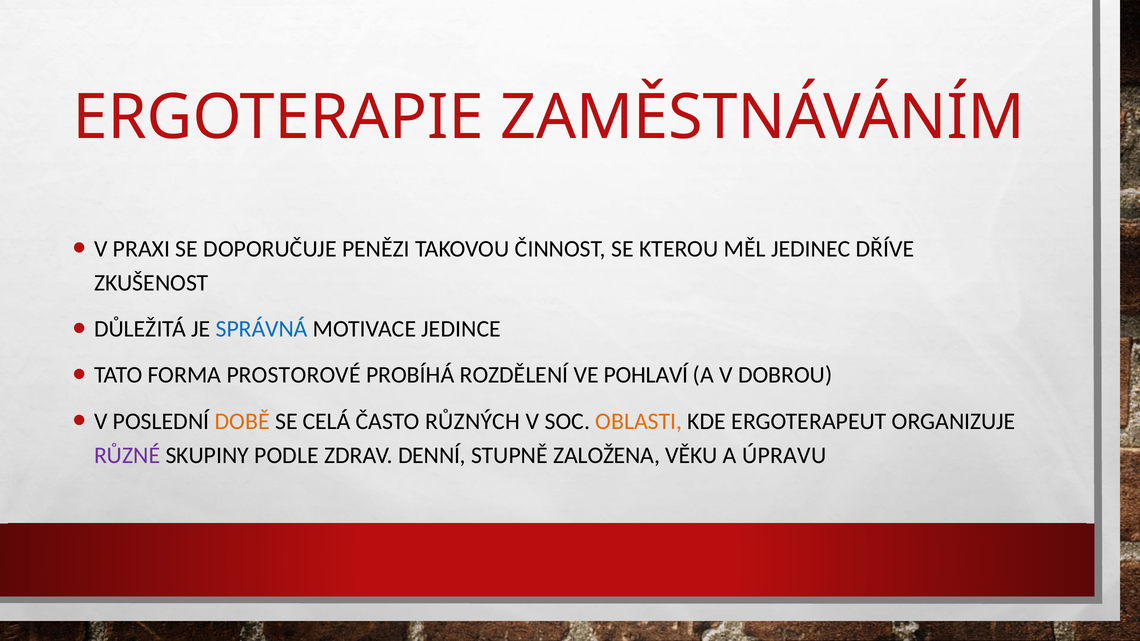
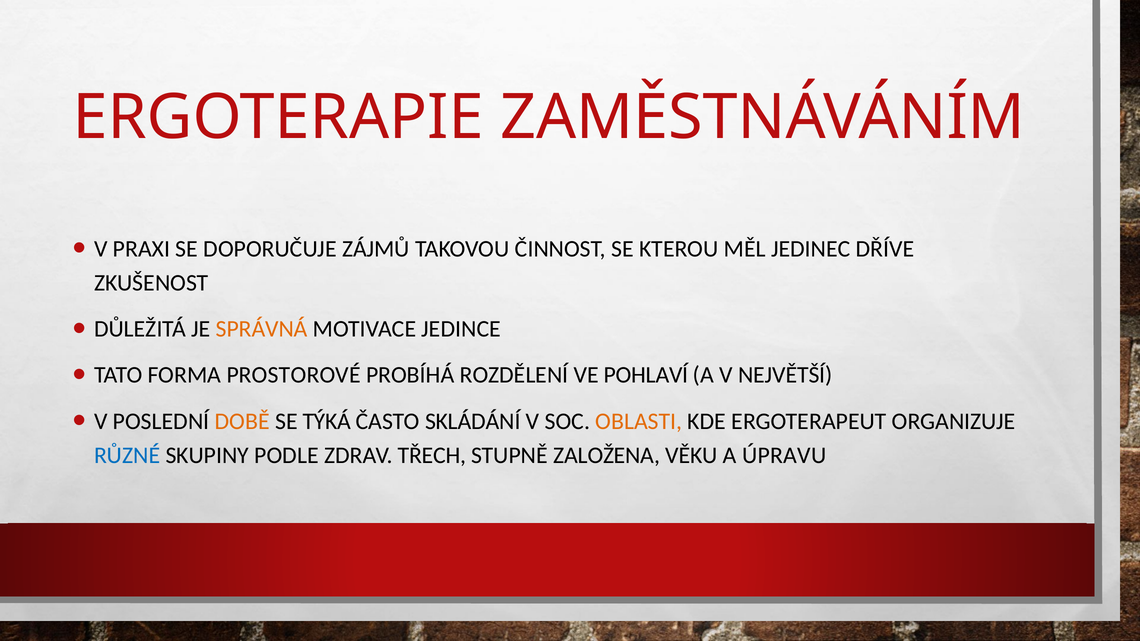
PENĚZI: PENĚZI -> ZÁJMŮ (376, 249)
SPRÁVNÁ colour: blue -> orange (262, 329)
DOBROU: DOBROU -> NEJVĚTŠÍ (785, 375)
CELÁ: CELÁ -> TÝKÁ (327, 421)
RŮZNÝCH: RŮZNÝCH -> SKLÁDÁNÍ (473, 421)
RŮZNÉ colour: purple -> blue (127, 456)
DENNÍ: DENNÍ -> TŘECH (432, 456)
